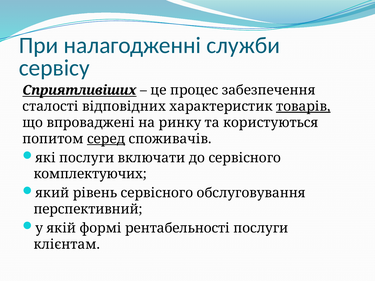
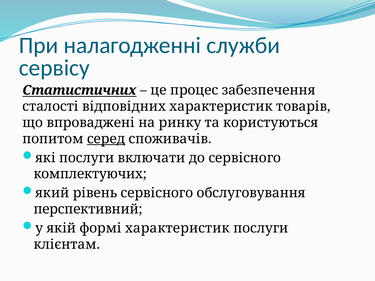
Сприятливіших: Сприятливіших -> Статистичних (79, 90)
товарів underline: present -> none (303, 107)
формі рентабельності: рентабельності -> характеристик (177, 228)
